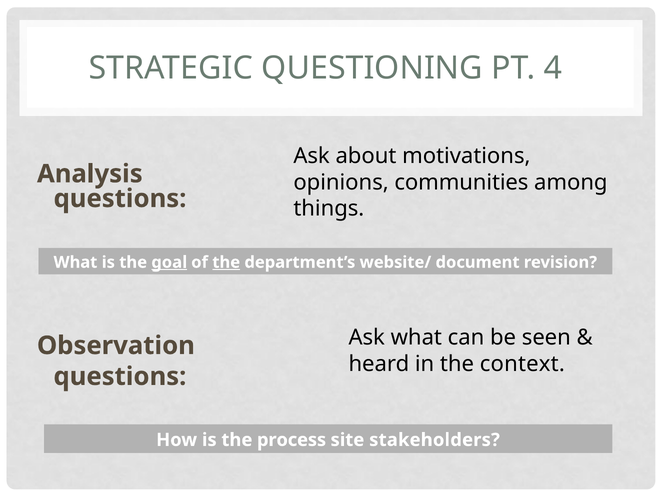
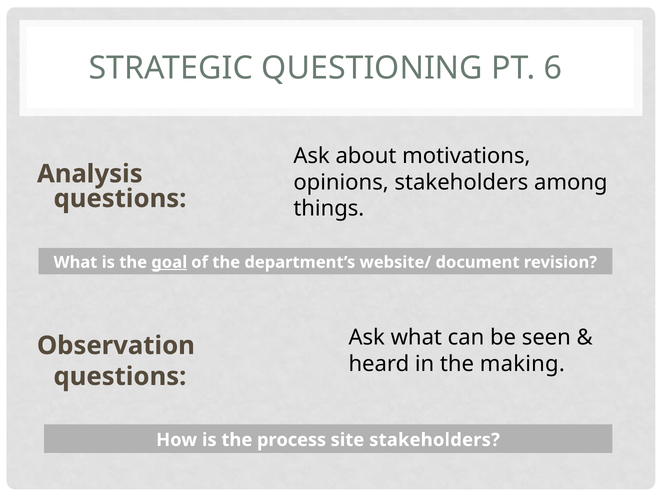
4: 4 -> 6 (553, 68)
opinions communities: communities -> stakeholders (461, 182)
the underline: present -> none (226, 263)
context: context -> making (522, 364)
